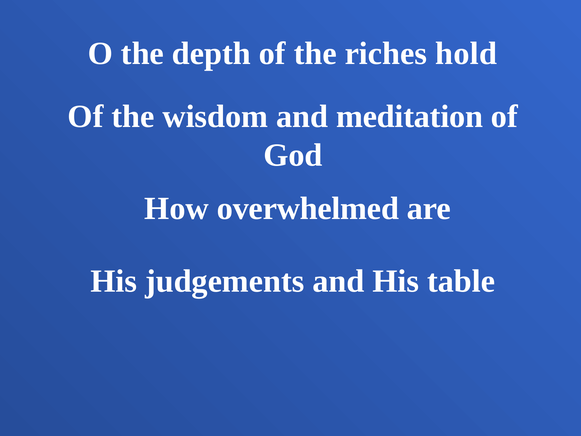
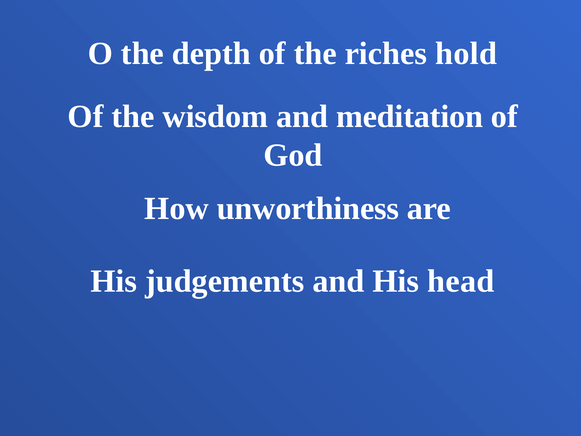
overwhelmed: overwhelmed -> unworthiness (308, 208)
table: table -> head (461, 281)
